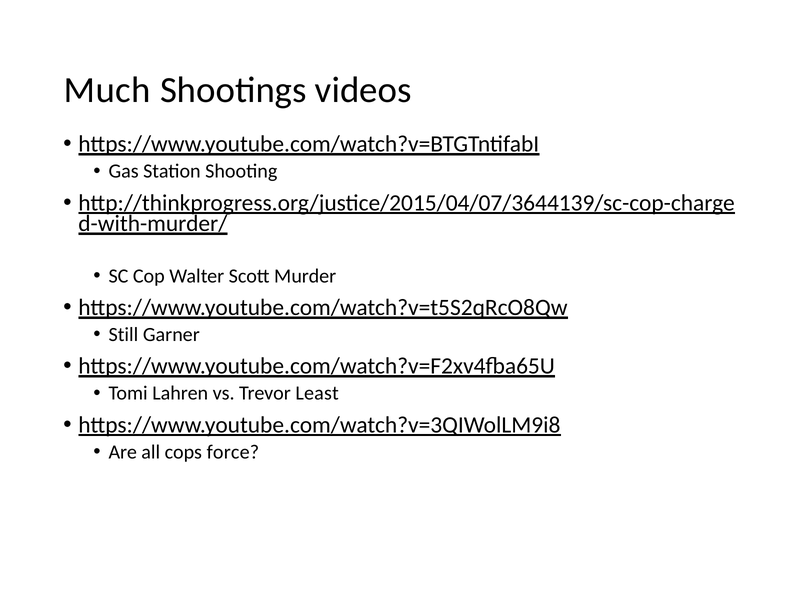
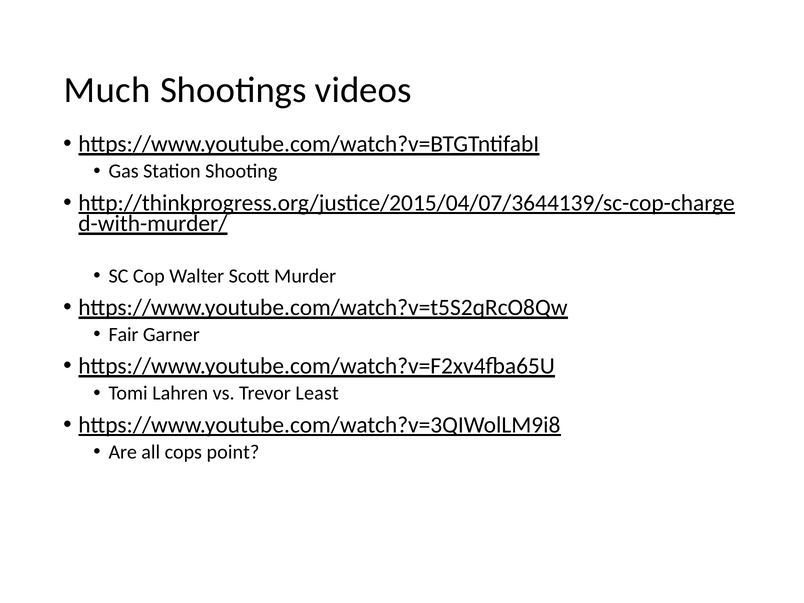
Still: Still -> Fair (124, 335)
force: force -> point (233, 452)
